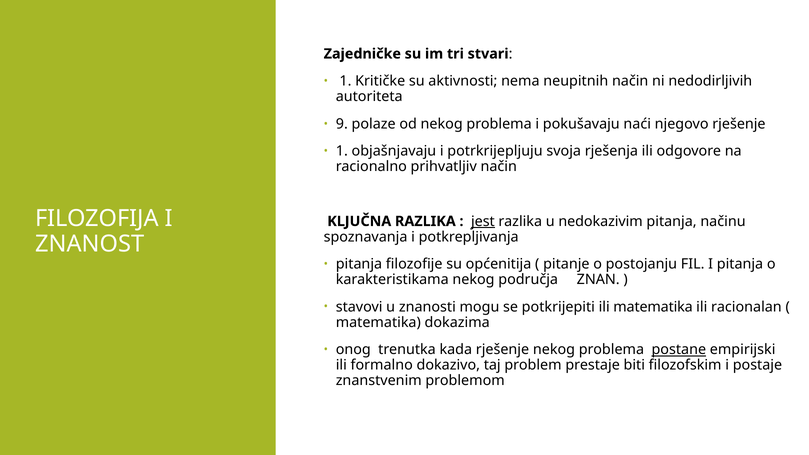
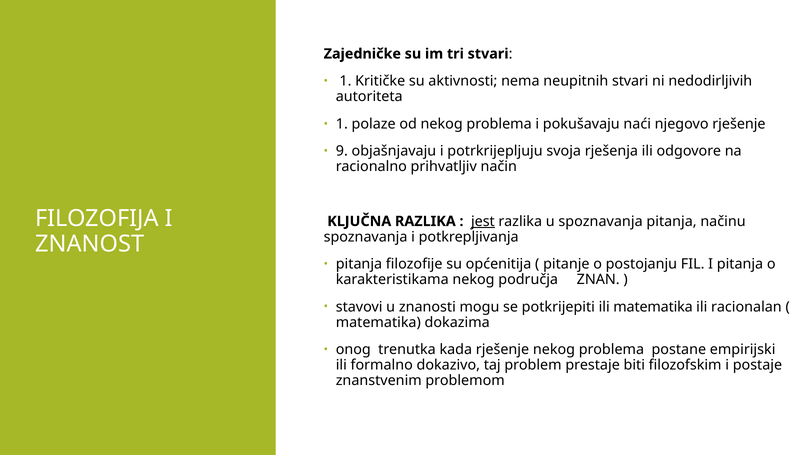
neupitnih način: način -> stvari (630, 81)
9: 9 -> 1 (342, 124)
1: 1 -> 9 (342, 151)
u nedokazivim: nedokazivim -> spoznavanja (601, 221)
postane underline: present -> none (679, 350)
